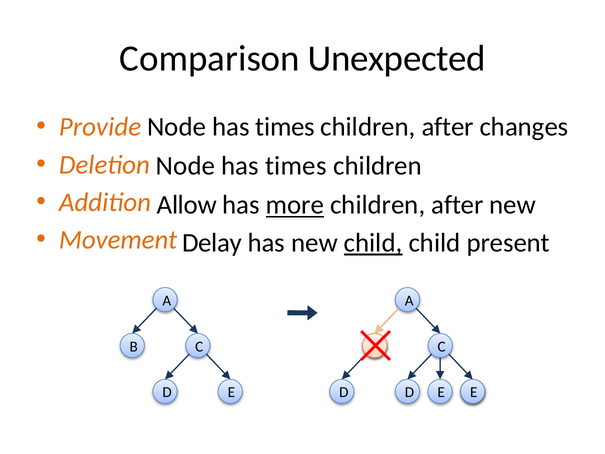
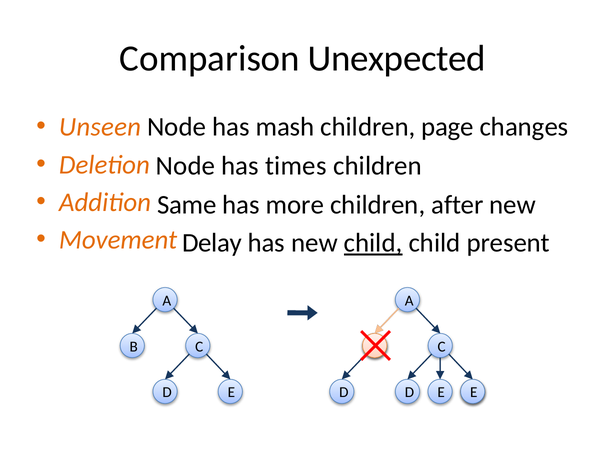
Provide: Provide -> Unseen (100, 127)
times: times -> mash (285, 127)
after: after -> page (448, 127)
Allow: Allow -> Same (187, 205)
more underline: present -> none (295, 205)
